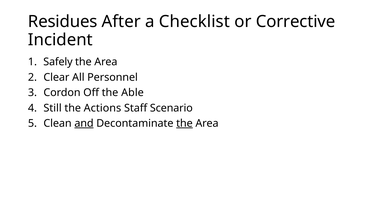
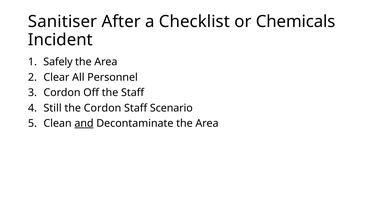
Residues: Residues -> Sanitiser (63, 22)
Corrective: Corrective -> Chemicals (296, 22)
the Able: Able -> Staff (133, 93)
the Actions: Actions -> Cordon (103, 108)
the underline: present -> none (184, 124)
